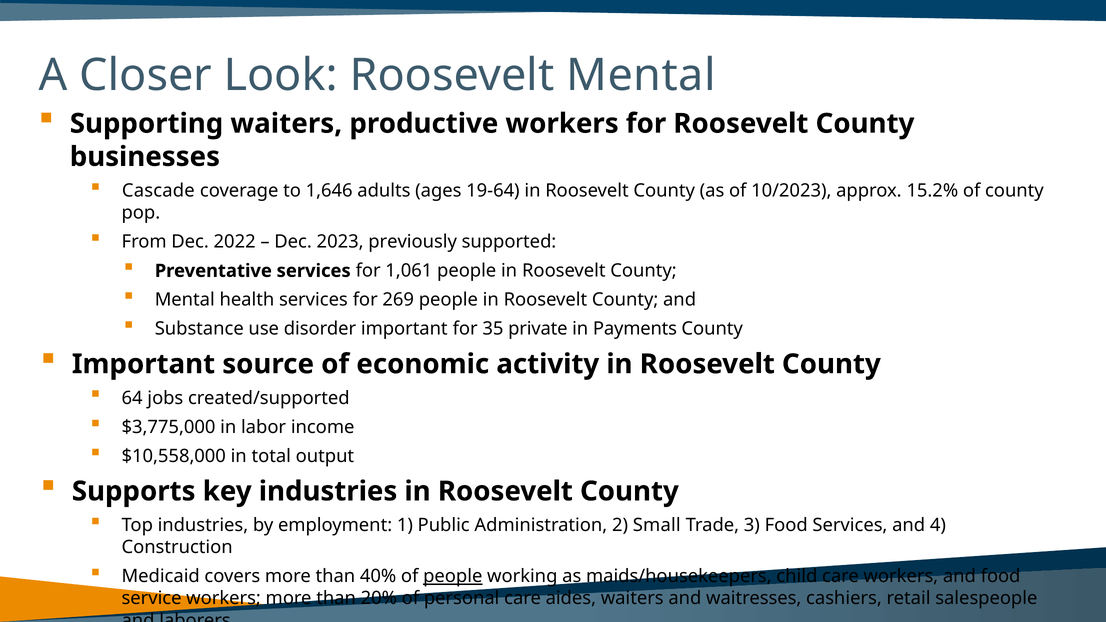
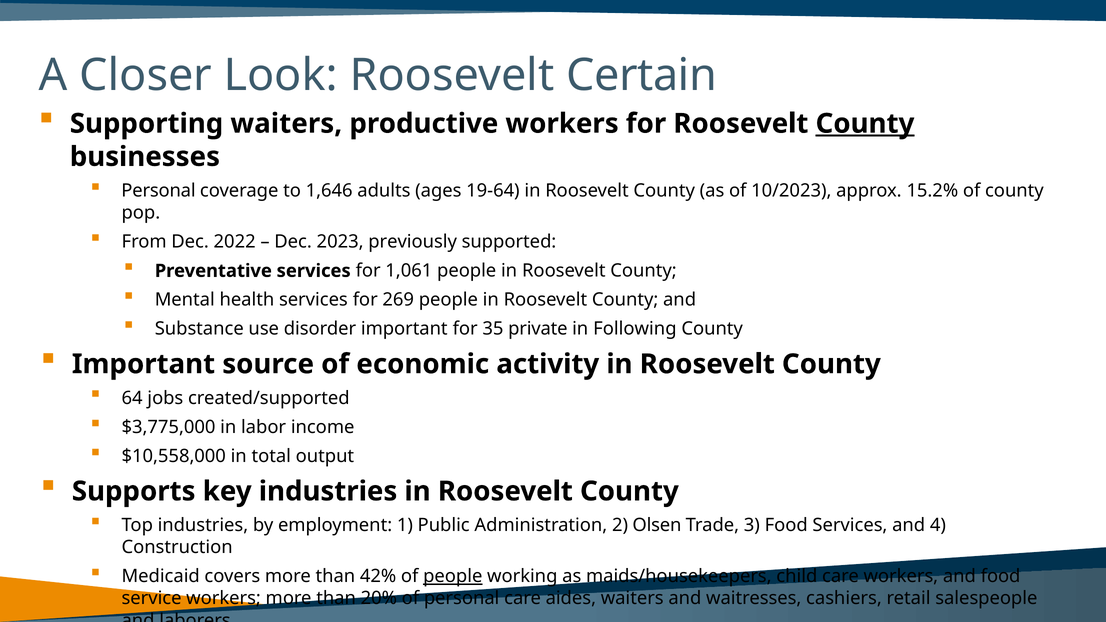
Roosevelt Mental: Mental -> Certain (642, 75)
County underline: none -> present (865, 124)
Cascade: Cascade -> Personal (159, 191)
Payments: Payments -> Following (635, 329)
Small: Small -> Olsen (657, 525)
40%: 40% -> 42% (378, 576)
